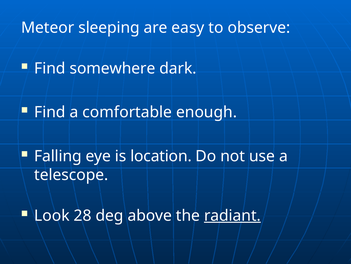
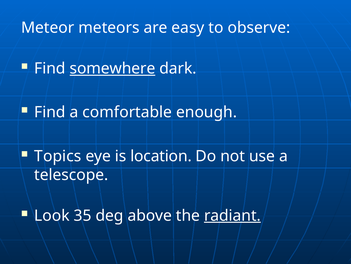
sleeping: sleeping -> meteors (109, 28)
somewhere underline: none -> present (112, 68)
Falling: Falling -> Topics (58, 156)
28: 28 -> 35 (83, 215)
